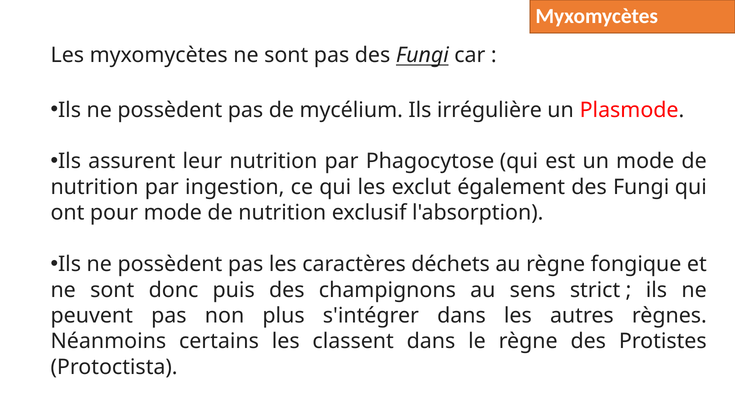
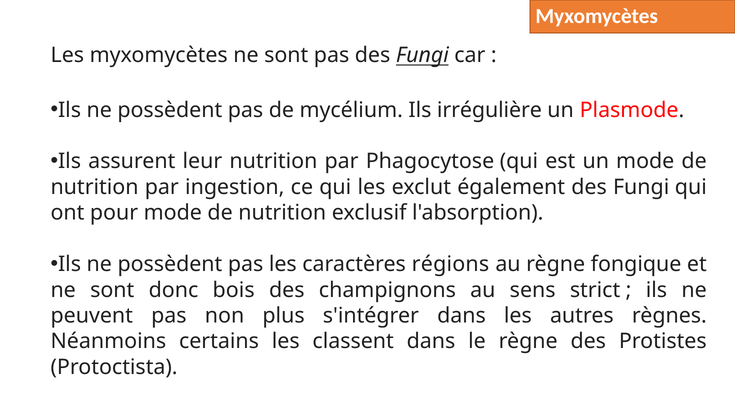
déchets: déchets -> régions (450, 265)
puis: puis -> bois (234, 290)
